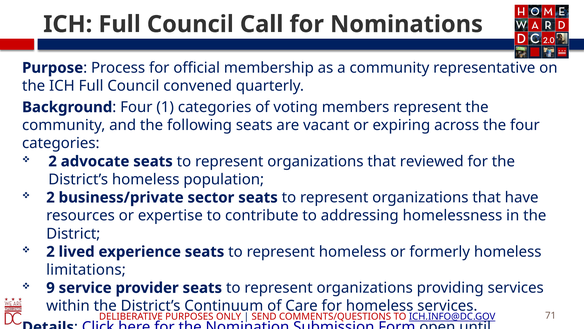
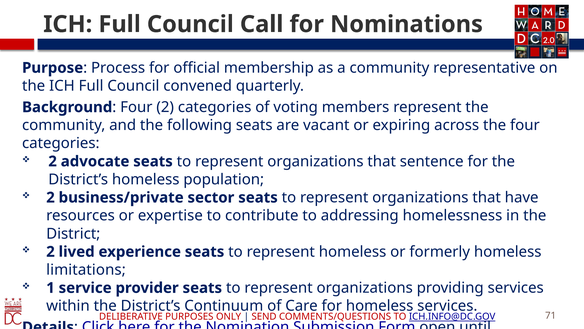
Four 1: 1 -> 2 (165, 107)
reviewed: reviewed -> sentence (432, 161)
9: 9 -> 1 (51, 287)
